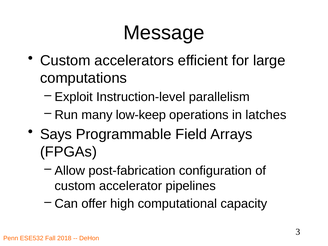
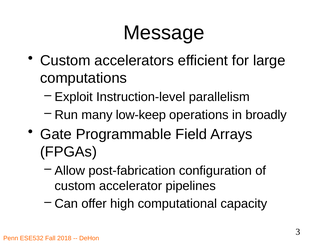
latches: latches -> broadly (266, 115)
Says: Says -> Gate (56, 134)
